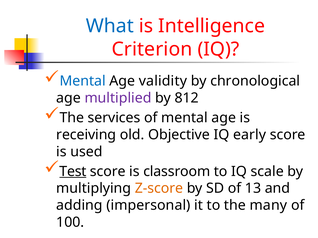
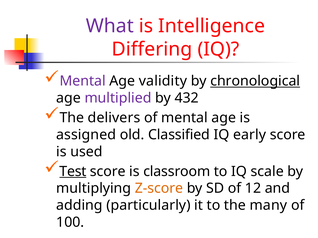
What colour: blue -> purple (110, 26)
Criterion: Criterion -> Differing (152, 49)
Mental colour: blue -> purple (83, 81)
chronological underline: none -> present (255, 81)
812: 812 -> 432 (187, 98)
services: services -> delivers (114, 118)
receiving: receiving -> assigned (86, 135)
Objective: Objective -> Classified (179, 135)
13: 13 -> 12 (253, 189)
impersonal: impersonal -> particularly (148, 206)
